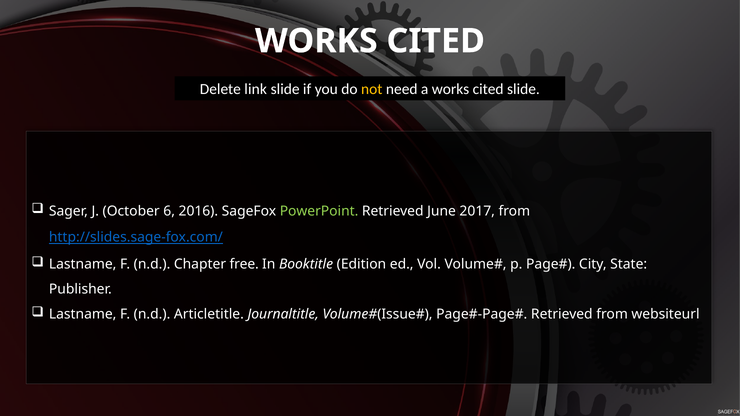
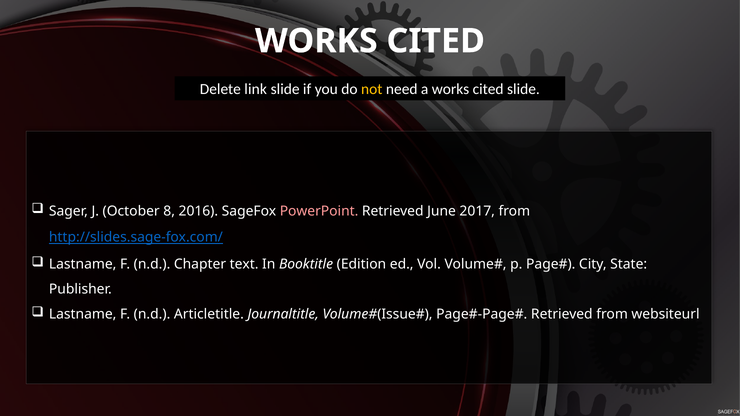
6: 6 -> 8 (169, 211)
PowerPoint colour: light green -> pink (319, 211)
free: free -> text (244, 264)
